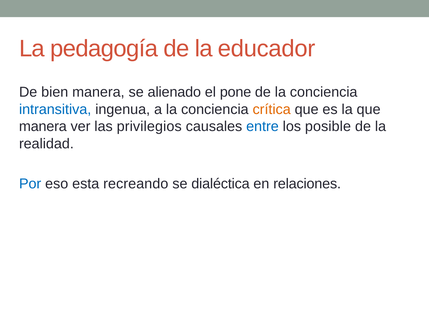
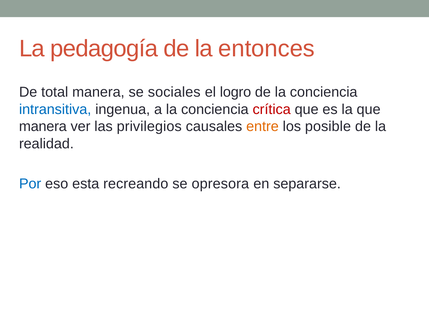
educador: educador -> entonces (267, 48)
bien: bien -> total (55, 92)
alienado: alienado -> sociales (174, 92)
pone: pone -> logro (236, 92)
crítica colour: orange -> red (272, 109)
entre colour: blue -> orange (262, 126)
dialéctica: dialéctica -> opresora (220, 184)
relaciones: relaciones -> separarse (307, 184)
